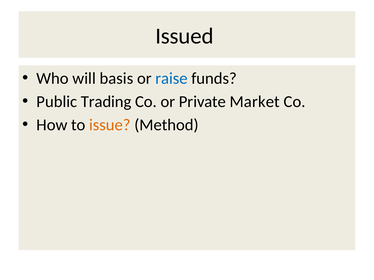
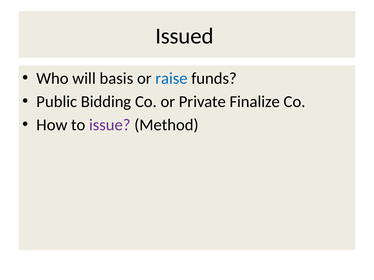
Trading: Trading -> Bidding (106, 102)
Market: Market -> Finalize (255, 102)
issue colour: orange -> purple (110, 125)
